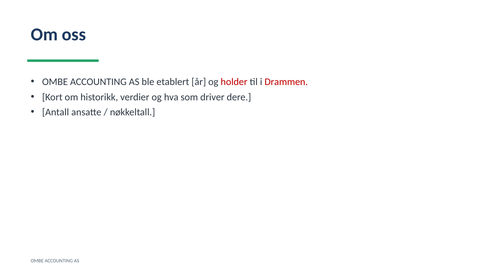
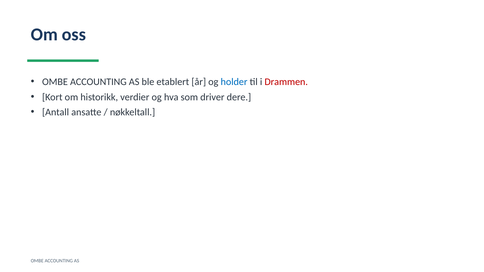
holder colour: red -> blue (234, 82)
